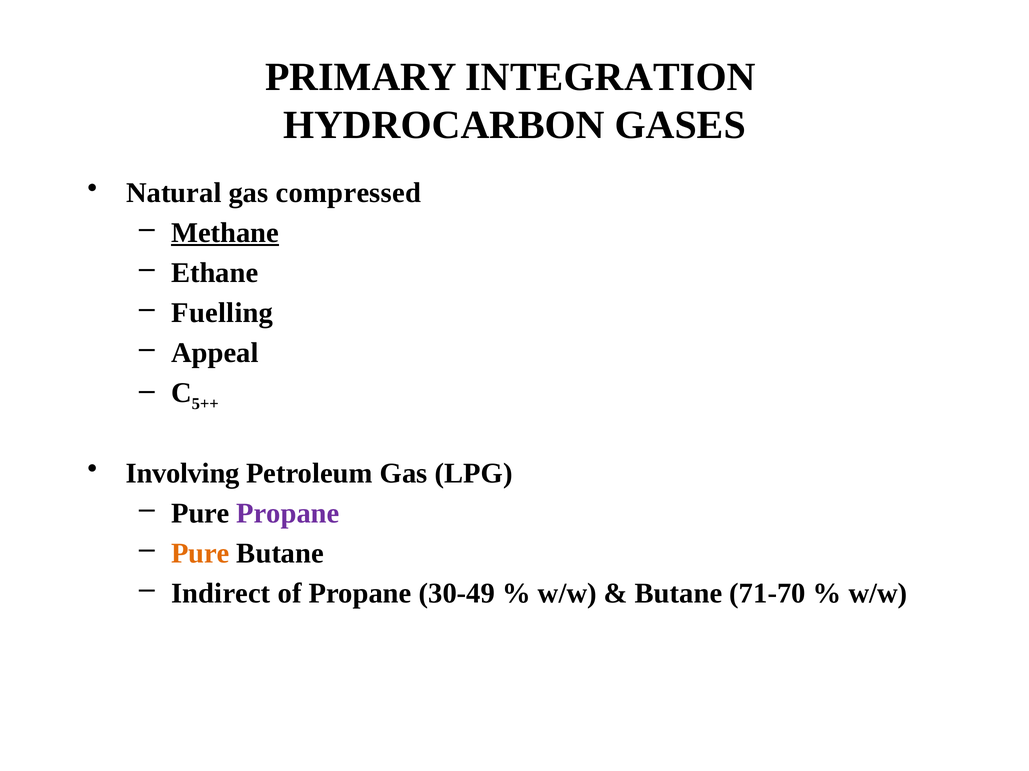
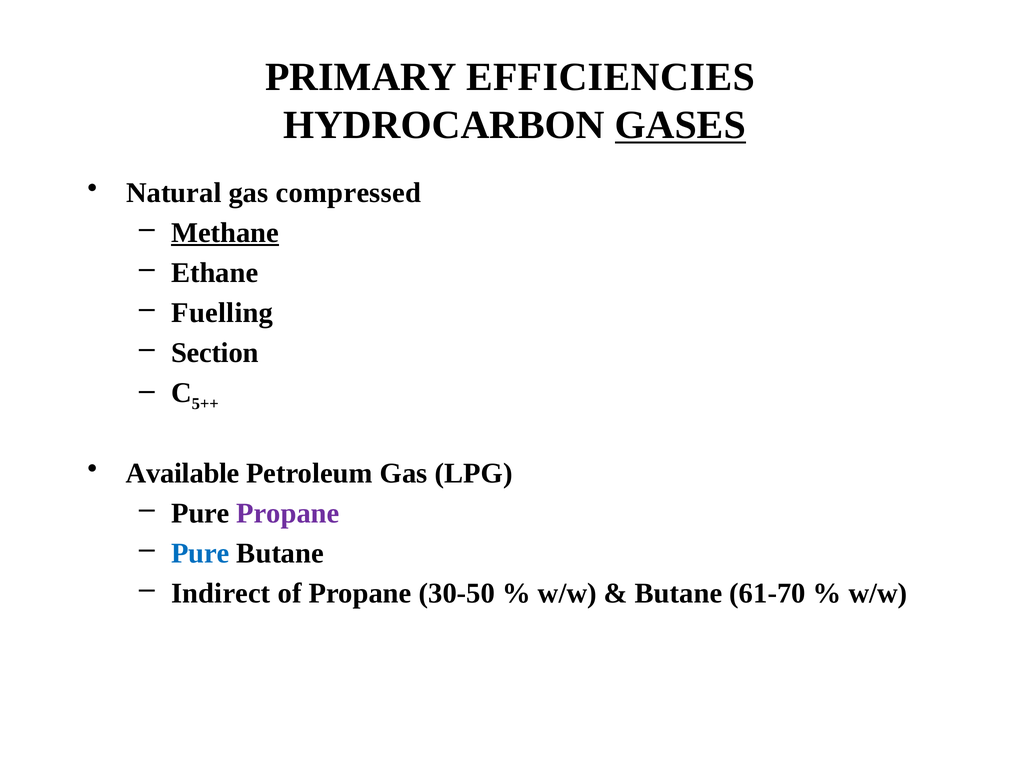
INTEGRATION: INTEGRATION -> EFFICIENCIES (610, 77)
GASES underline: none -> present (680, 125)
Appeal: Appeal -> Section (215, 353)
Involving: Involving -> Available (183, 474)
Pure colour: orange -> blue (200, 554)
30-49: 30-49 -> 30-50 (457, 594)
71-70: 71-70 -> 61-70 (768, 594)
